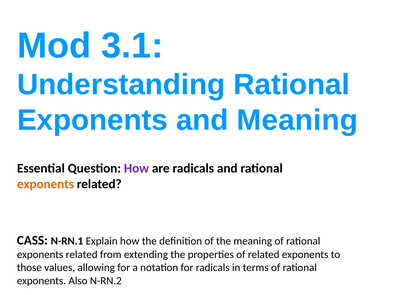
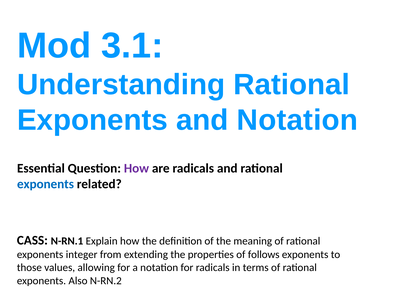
and Meaning: Meaning -> Notation (297, 120)
exponents colour: orange -> blue (45, 184)
related: related -> integer (82, 255)
of related: related -> follows (264, 255)
